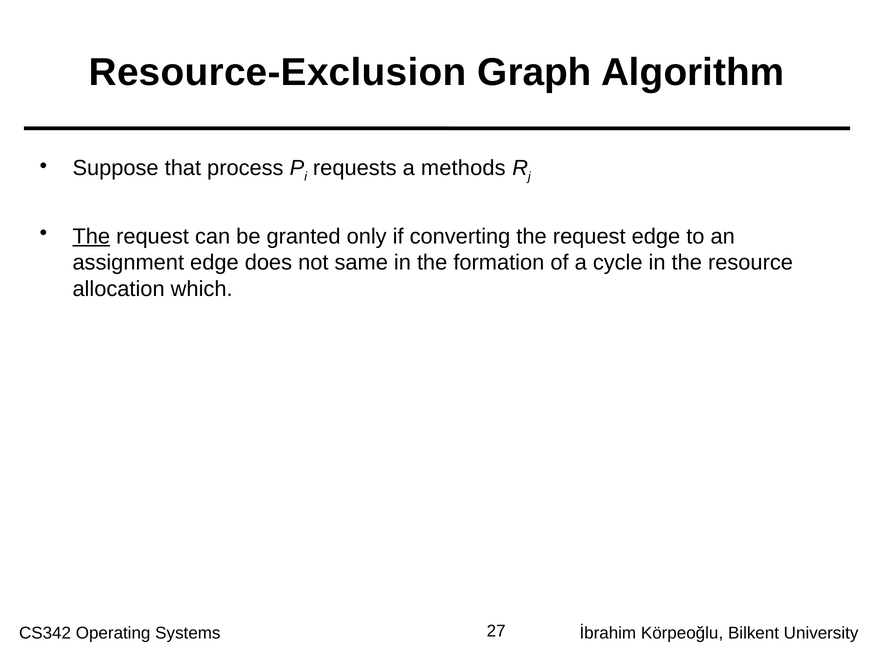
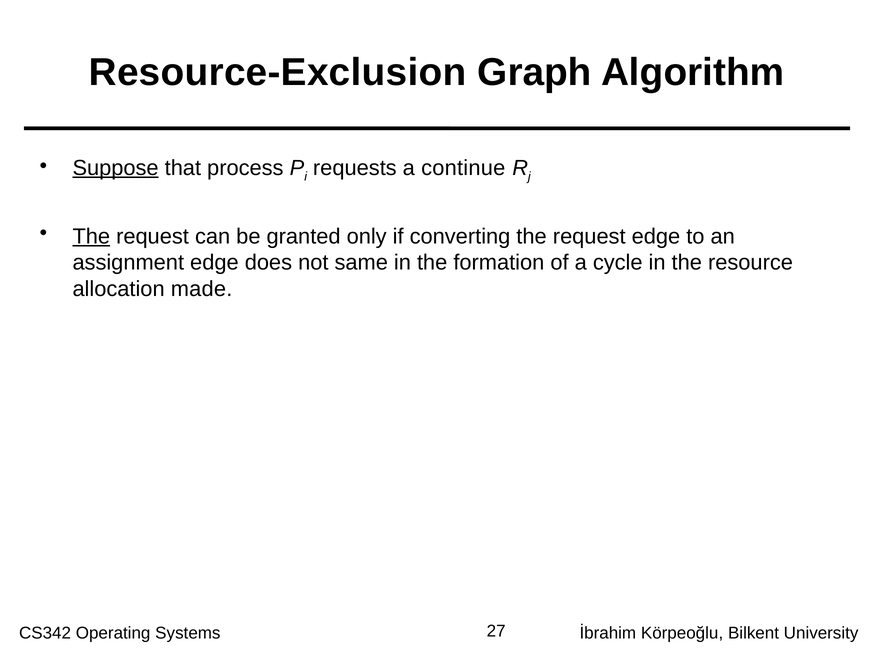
Suppose underline: none -> present (116, 168)
methods: methods -> continue (463, 168)
which: which -> made (202, 289)
